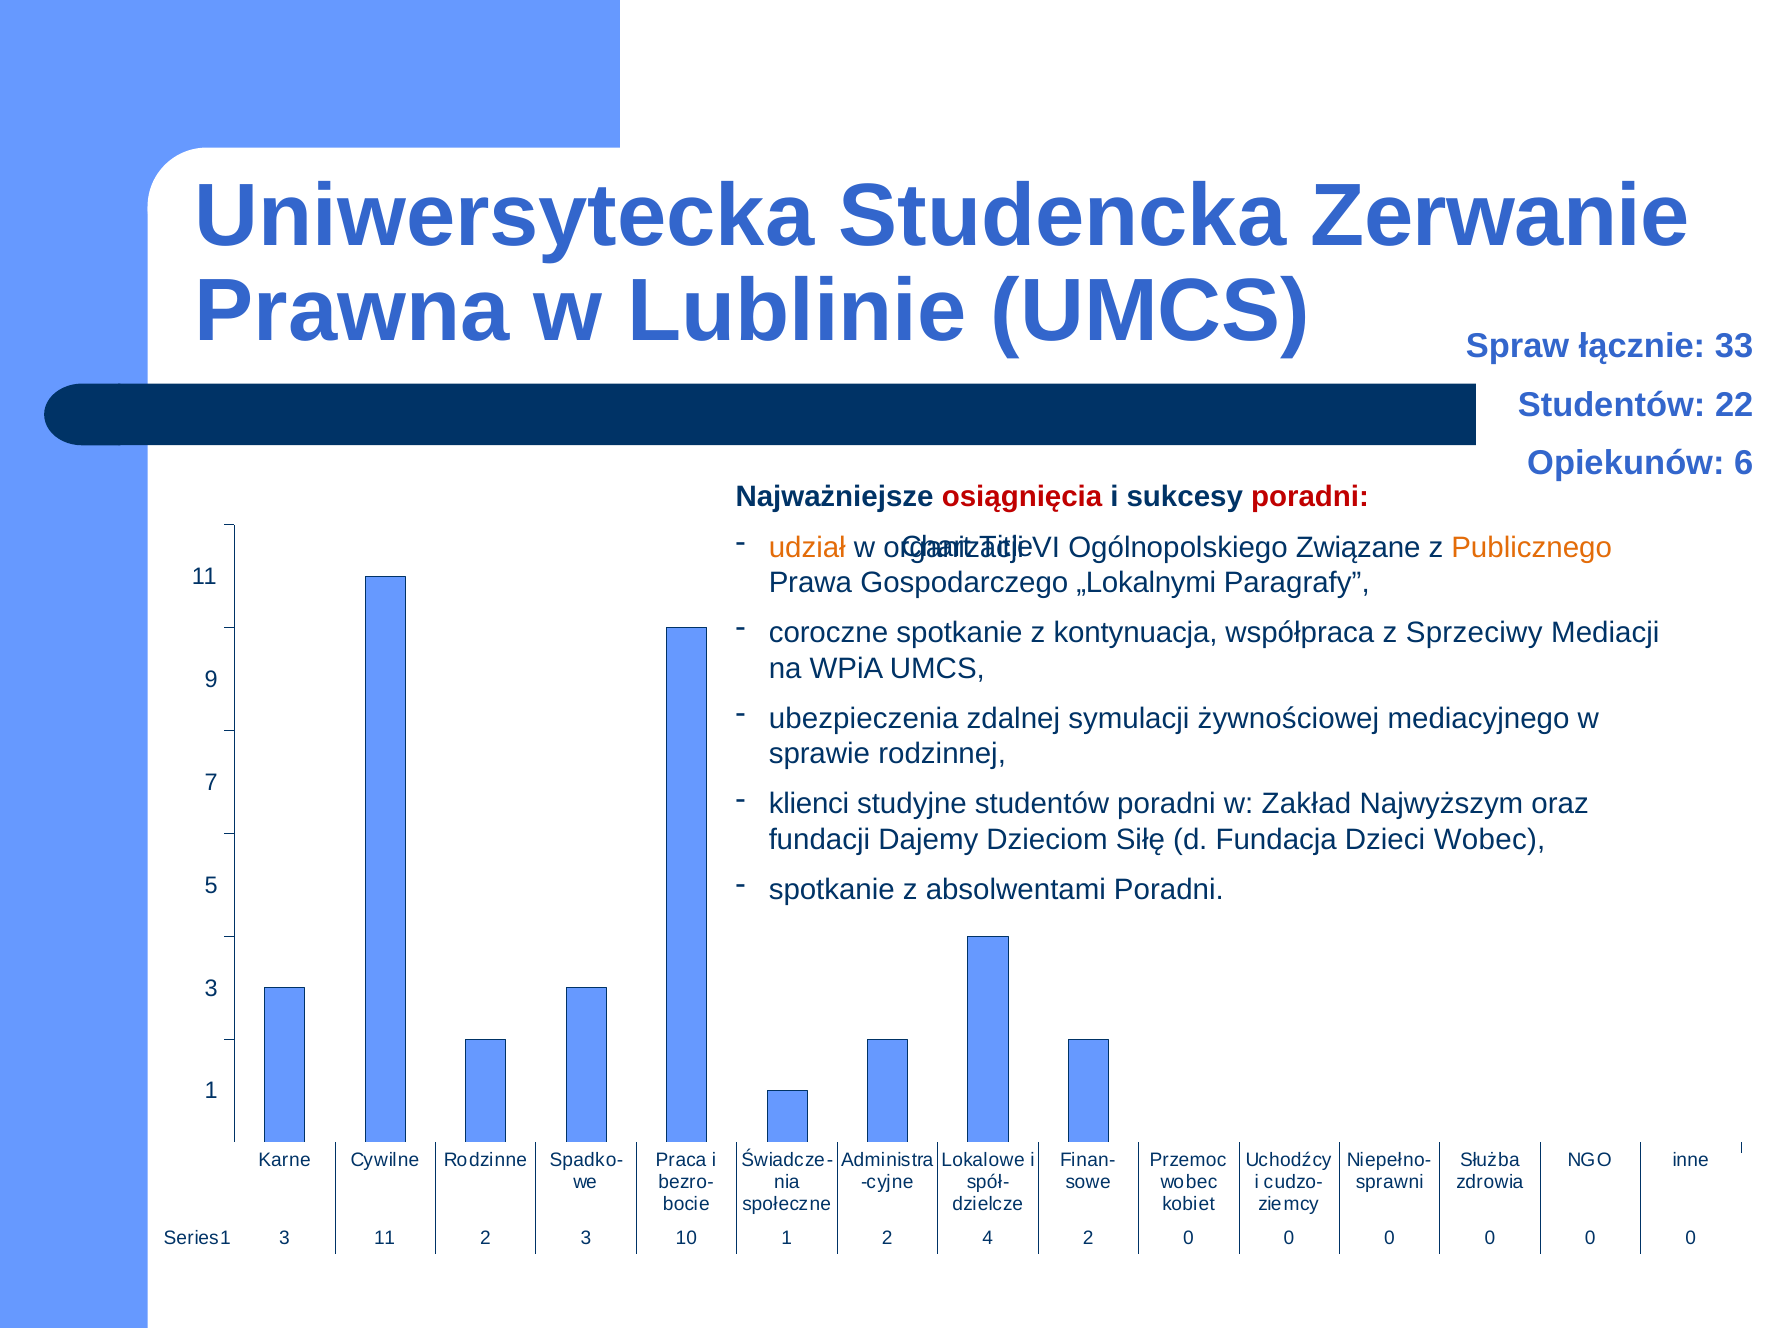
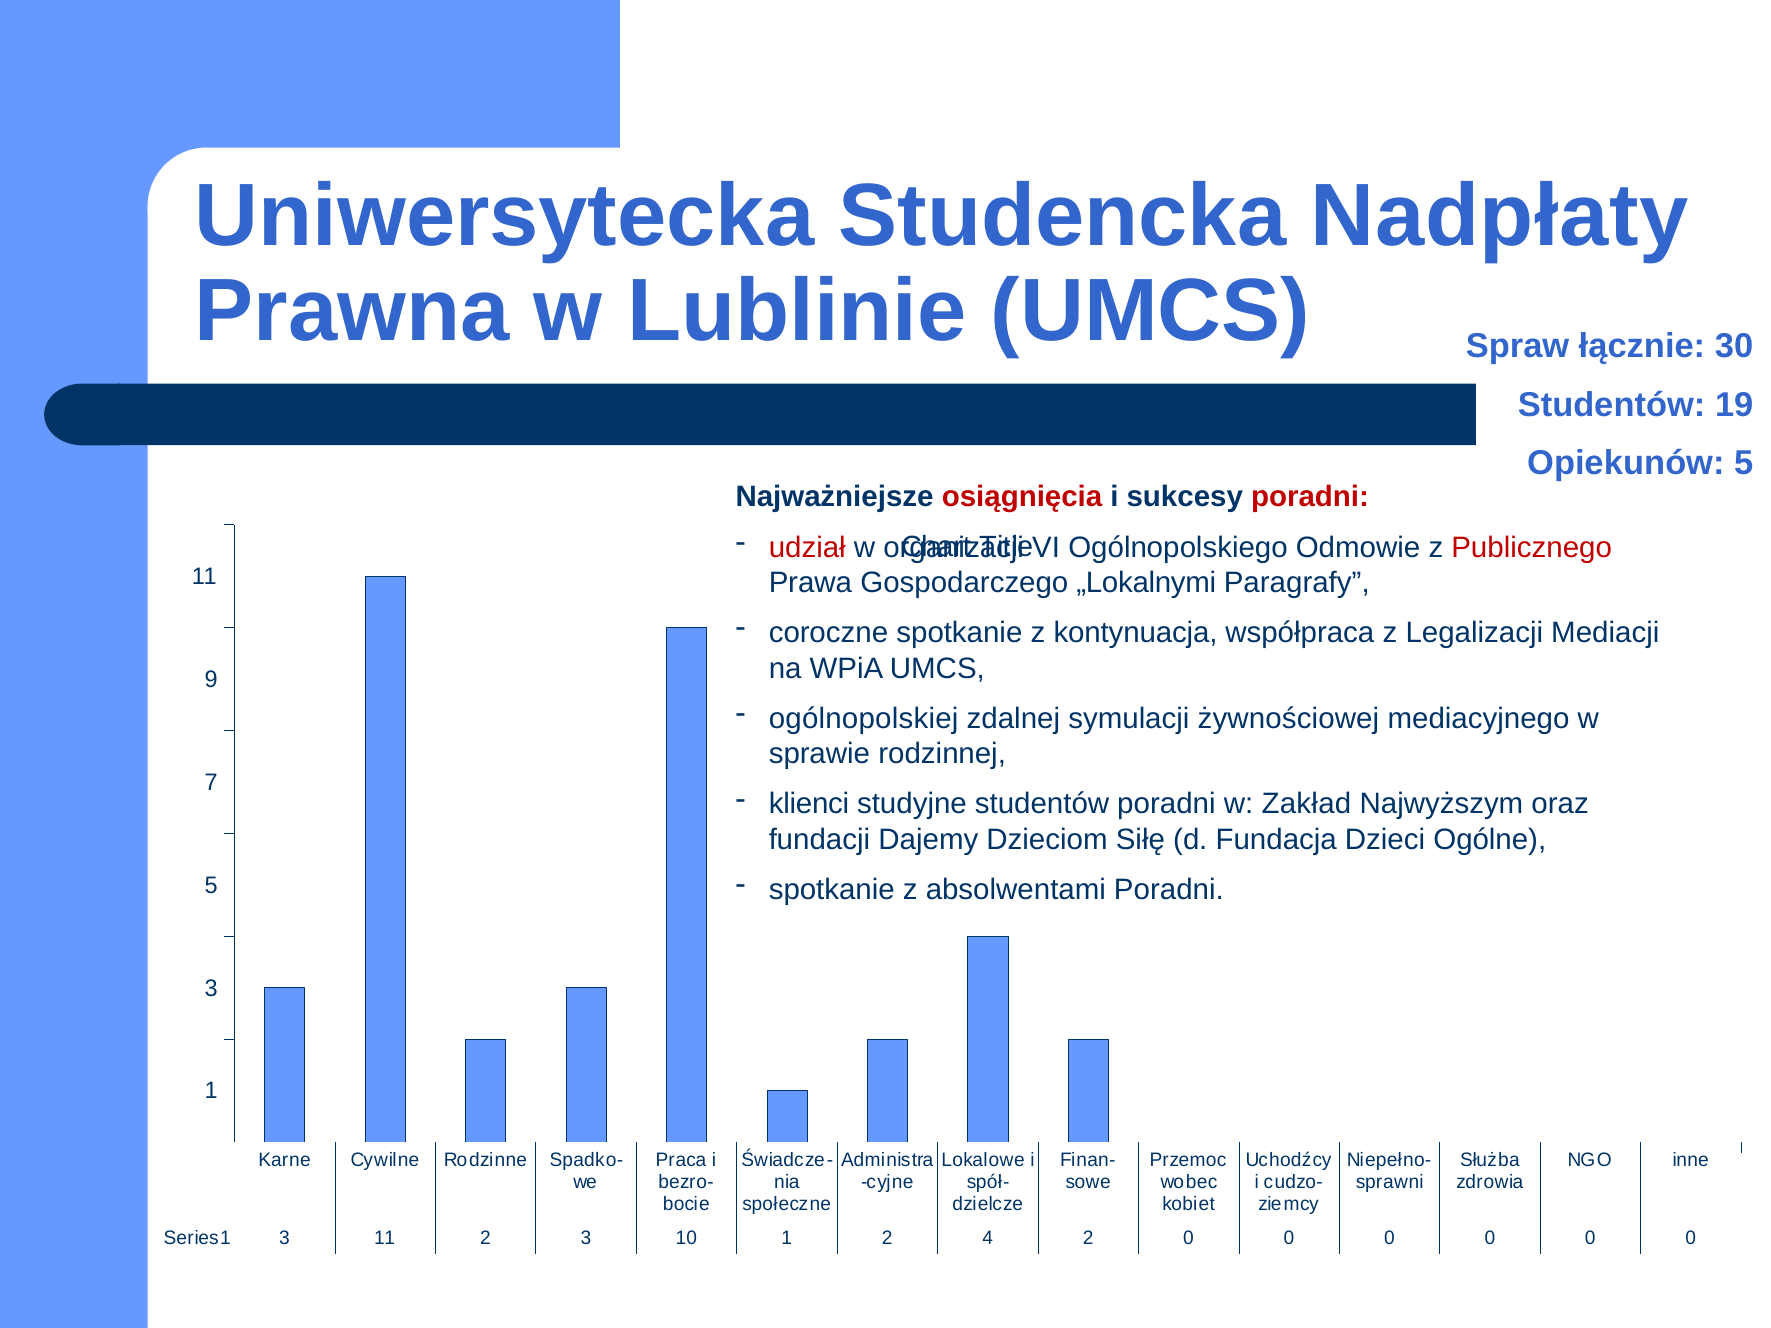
Zerwanie: Zerwanie -> Nadpłaty (1500, 216)
33: 33 -> 30 (1734, 346)
22: 22 -> 19 (1734, 405)
Opiekunów 6: 6 -> 5 (1744, 463)
udział colour: orange -> red (807, 548)
Związane: Związane -> Odmowie (1358, 548)
Publicznego colour: orange -> red (1532, 548)
Sprzeciwy: Sprzeciwy -> Legalizacji (1474, 633)
ubezpieczenia: ubezpieczenia -> ogólnopolskiej (864, 719)
Dzieci Wobec: Wobec -> Ogólne (1490, 840)
